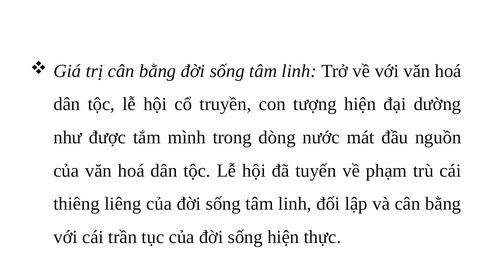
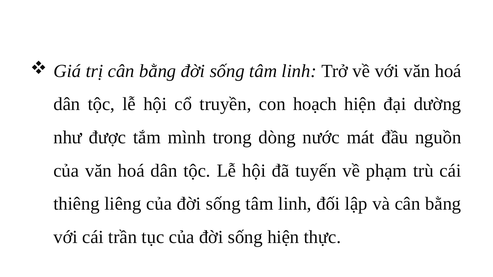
tượng: tượng -> hoạch (315, 104)
